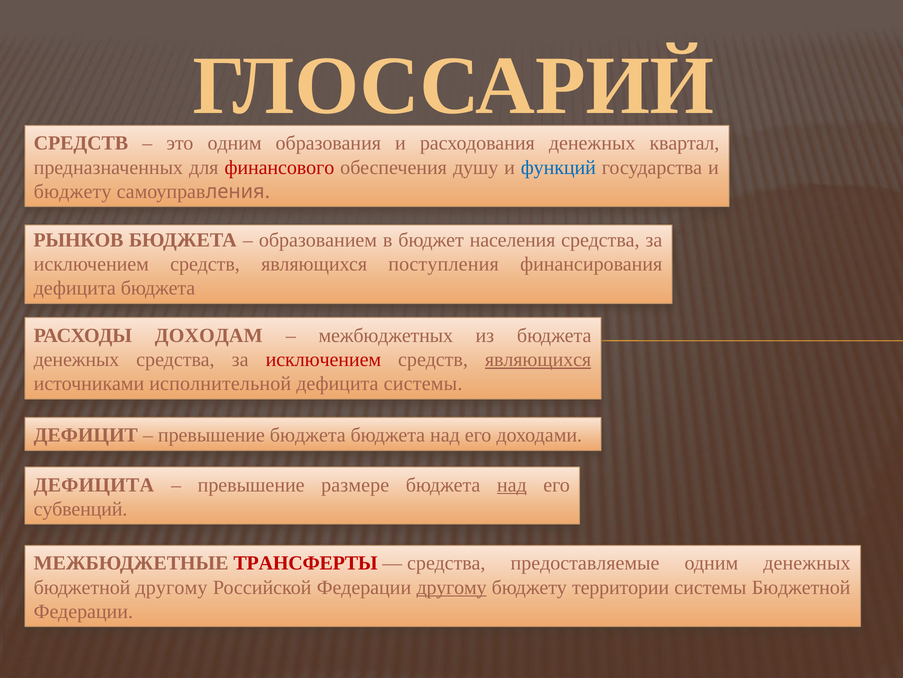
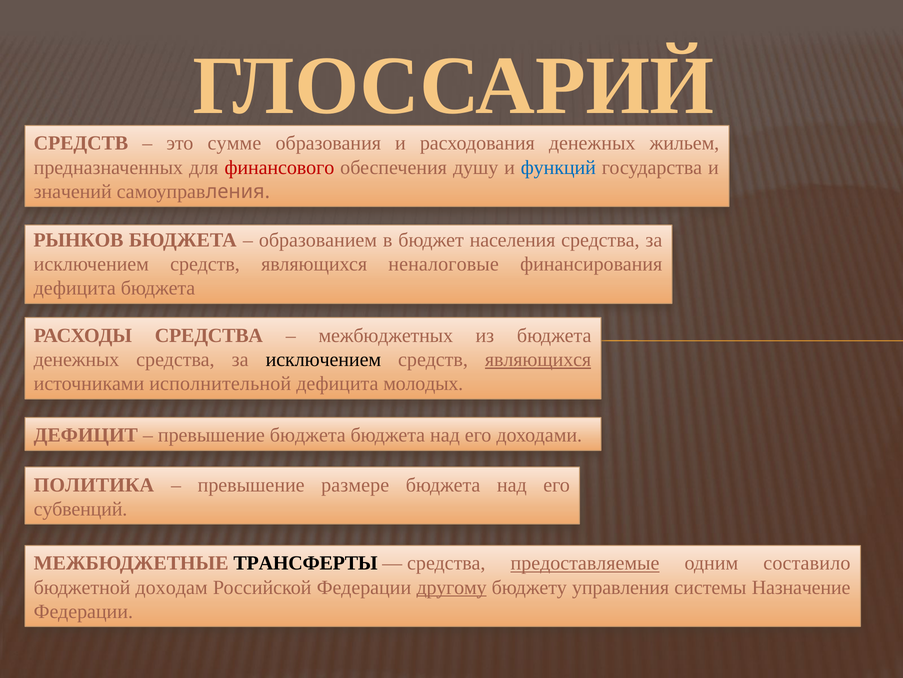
это одним: одним -> сумме (234, 143)
квартал: квартал -> жильем (684, 143)
бюджету: бюджету -> значений (73, 191)
поступления: поступления -> неналоговые (444, 264)
РАСХОДЫ ДОХОДАМ: ДОХОДАМ -> СРЕДСТВА (209, 335)
исключением colour: red -> black (323, 359)
дефицита системы: системы -> молодых (423, 383)
ДЕФИЦИТА: ДЕФИЦИТА -> ПОЛИТИКА (94, 484)
над underline: present -> none (512, 484)
ТРАНСФЕРТЫ colour: red -> black (306, 563)
предоставляемые underline: none -> present (585, 563)
одним денежных: денежных -> составило (807, 563)
бюджетной другому: другому -> доходам (172, 587)
территории: территории -> управления (621, 587)
системы Бюджетной: Бюджетной -> Назначение (801, 587)
